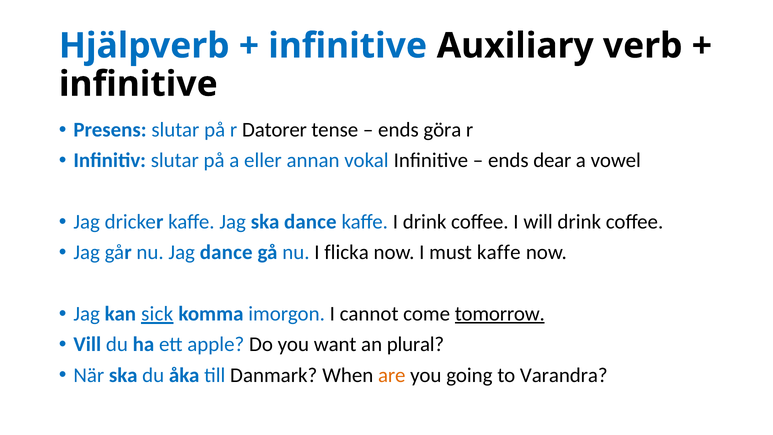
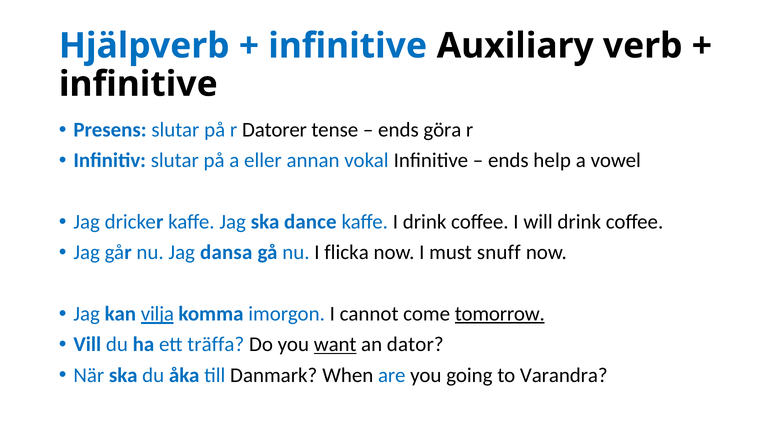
dear: dear -> help (552, 160)
Jag dance: dance -> dansa (226, 252)
must kaffe: kaffe -> snuff (499, 252)
sick: sick -> vilja (157, 314)
apple: apple -> träffa (216, 344)
want underline: none -> present (335, 344)
plural: plural -> dator (415, 344)
are colour: orange -> blue (392, 375)
